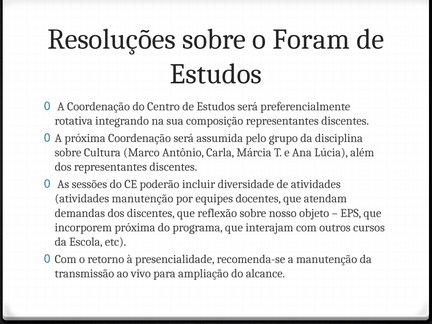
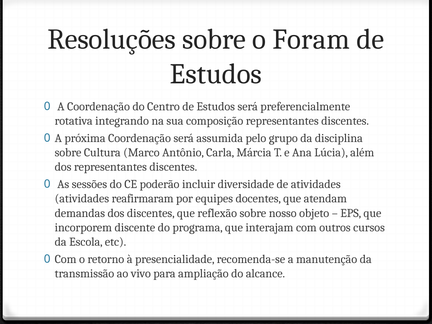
atividades manutenção: manutenção -> reafirmaram (143, 199)
incorporem próxima: próxima -> discente (135, 227)
